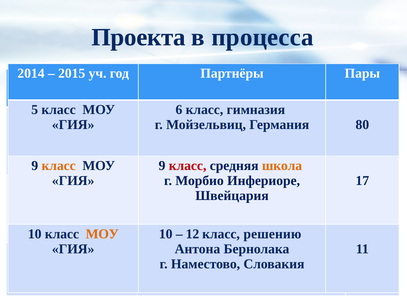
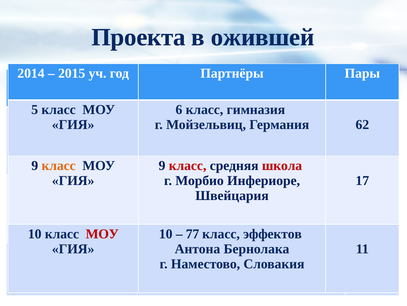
процесса: процесса -> ожившей (263, 37)
80: 80 -> 62 (362, 124)
школа colour: orange -> red (282, 165)
МОУ colour: orange -> red (102, 233)
12: 12 -> 77 (192, 233)
решению: решению -> эффектов (273, 233)
